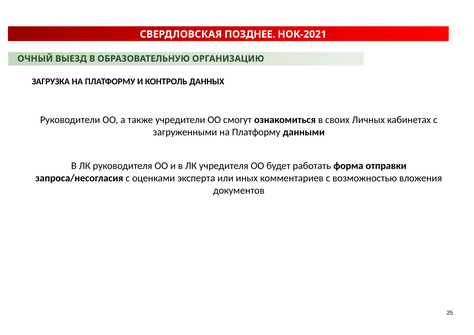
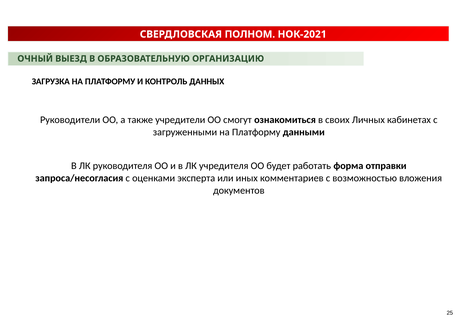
ПОЗДНЕЕ: ПОЗДНЕЕ -> ПОЛНОМ (250, 34)
